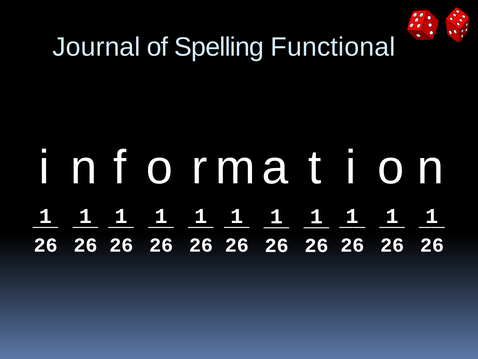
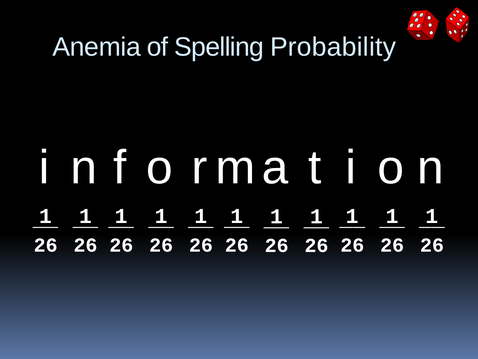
Journal: Journal -> Anemia (97, 47)
Functional: Functional -> Probability (333, 47)
